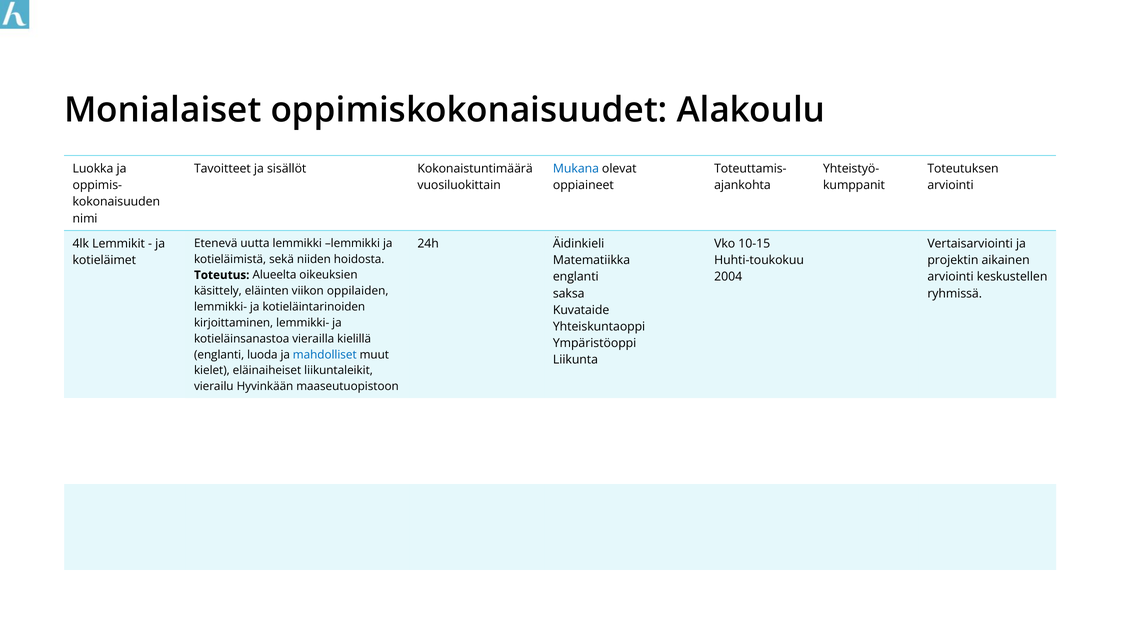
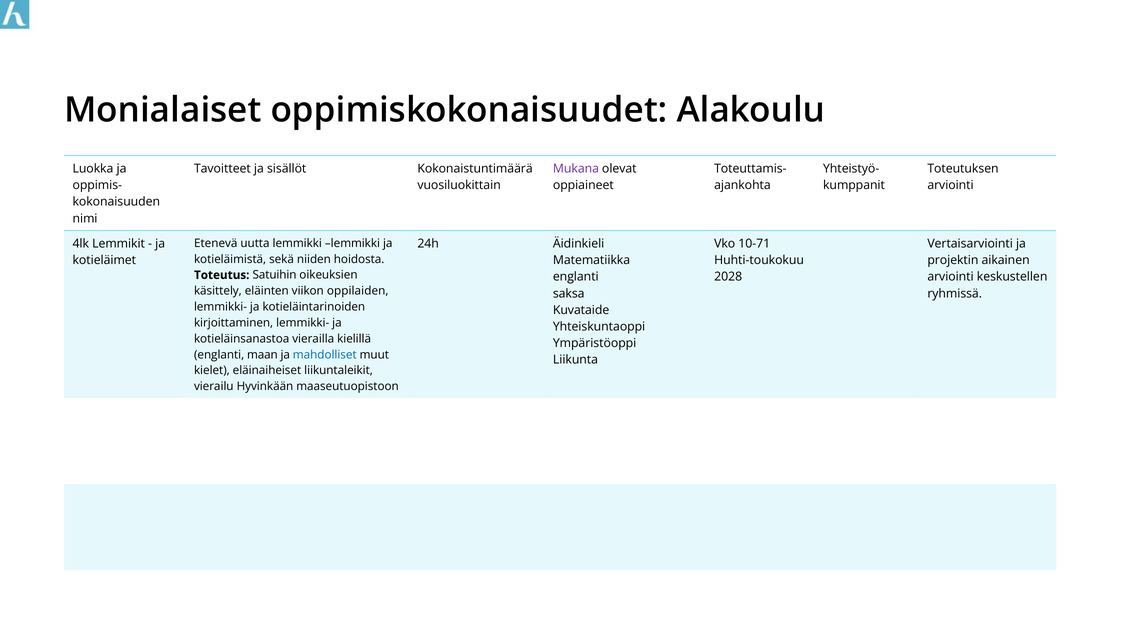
Mukana colour: blue -> purple (576, 169)
10-15: 10-15 -> 10-71 (754, 244)
Alueelta: Alueelta -> Satuihin (275, 275)
2004: 2004 -> 2028 (728, 277)
luoda: luoda -> maan (262, 355)
